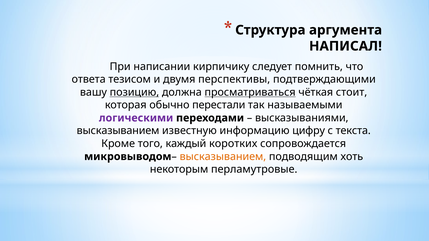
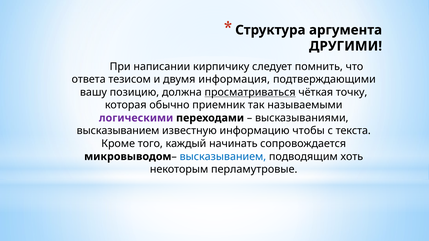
НАПИСАЛ: НАПИСАЛ -> ДРУГИМИ (346, 46)
перспективы: перспективы -> информация (234, 79)
позицию underline: present -> none (134, 92)
стоит: стоит -> точку (352, 92)
перестали: перестали -> приемник (219, 105)
цифру: цифру -> чтобы (309, 131)
коротких: коротких -> начинать (233, 144)
высказыванием colour: orange -> blue (223, 157)
